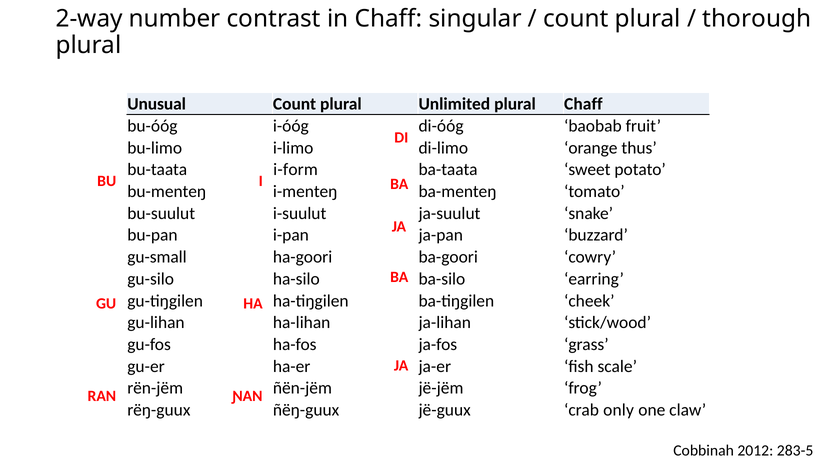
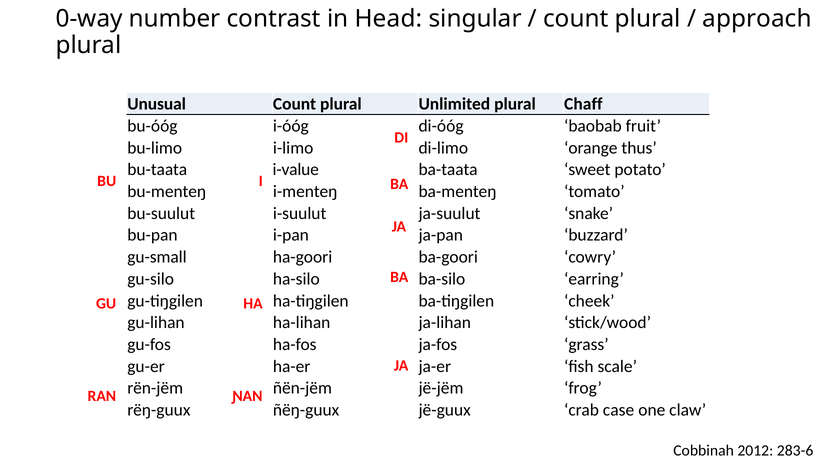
2-way: 2-way -> 0-way (89, 19)
in Chaff: Chaff -> Head (388, 19)
thorough: thorough -> approach (757, 19)
i-form: i-form -> i-value (296, 170)
only: only -> case (619, 410)
283-5: 283-5 -> 283-6 (795, 451)
